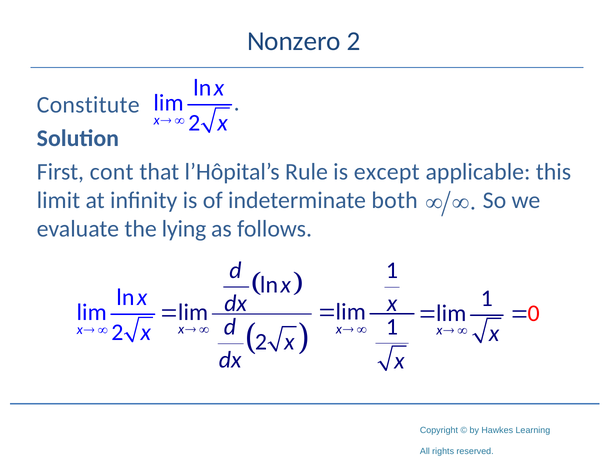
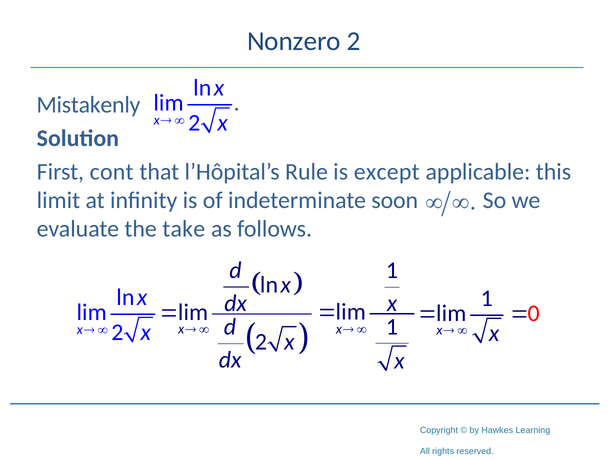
Constitute: Constitute -> Mistakenly (88, 105)
both: both -> soon (395, 201)
lying: lying -> take (184, 229)
